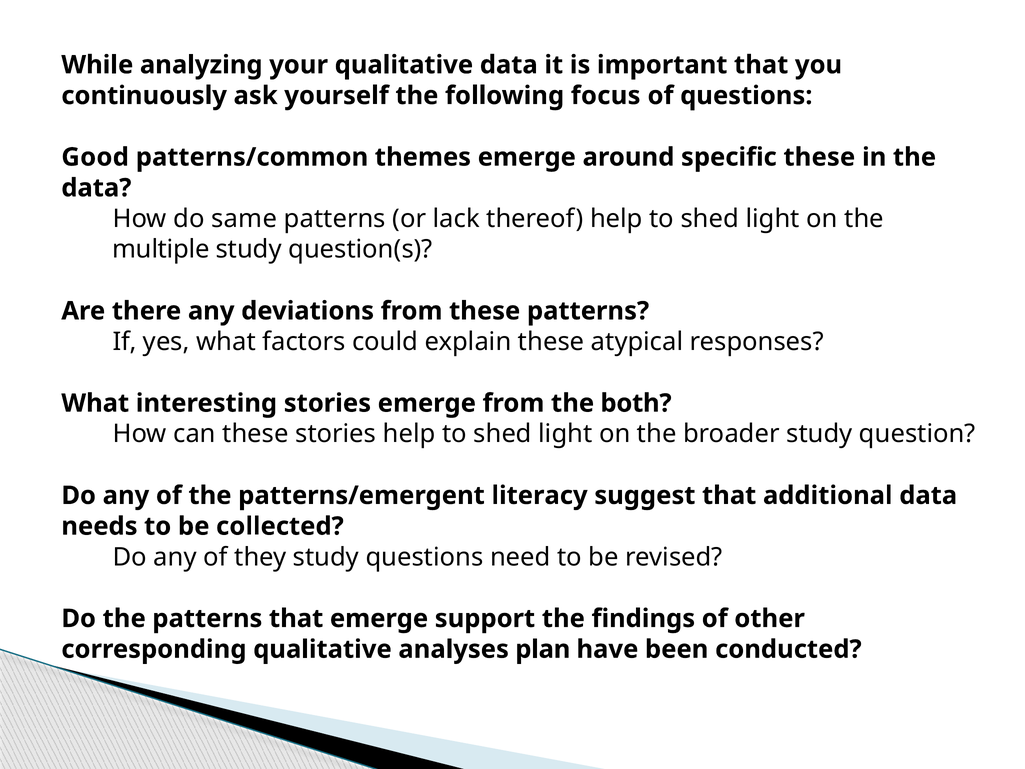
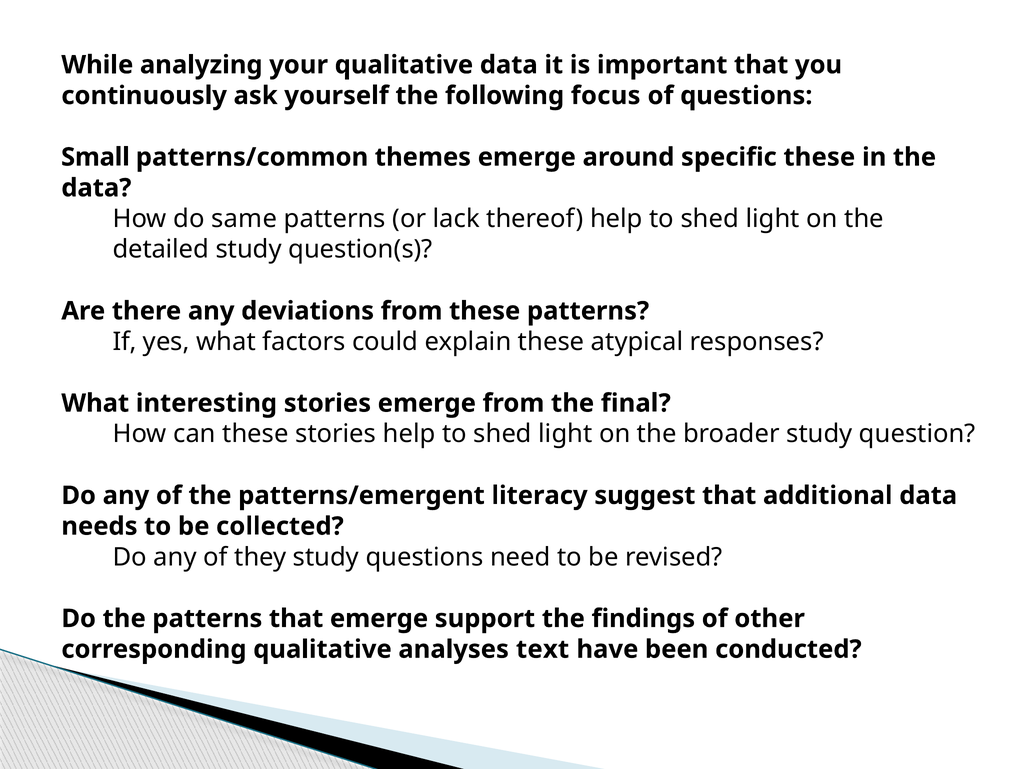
Good: Good -> Small (95, 157)
multiple: multiple -> detailed (161, 249)
both: both -> final (636, 403)
plan: plan -> text (543, 649)
